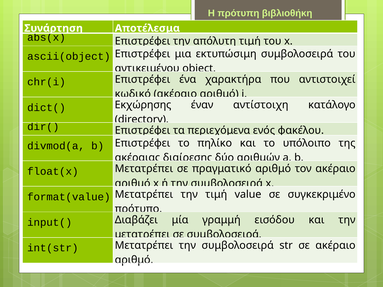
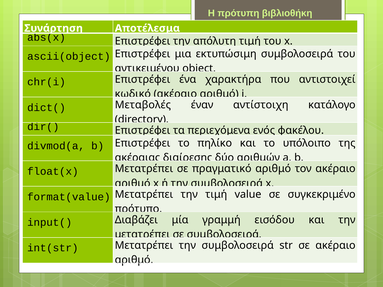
Εκχώρησης: Εκχώρησης -> Μεταβολές (143, 105)
